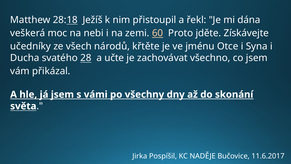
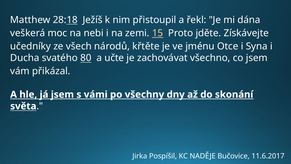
60: 60 -> 15 (158, 33)
28: 28 -> 80 (86, 58)
